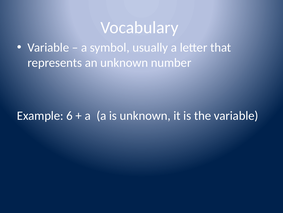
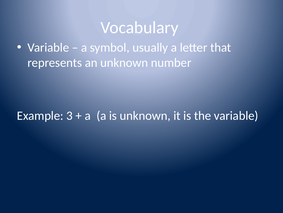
6: 6 -> 3 (70, 115)
